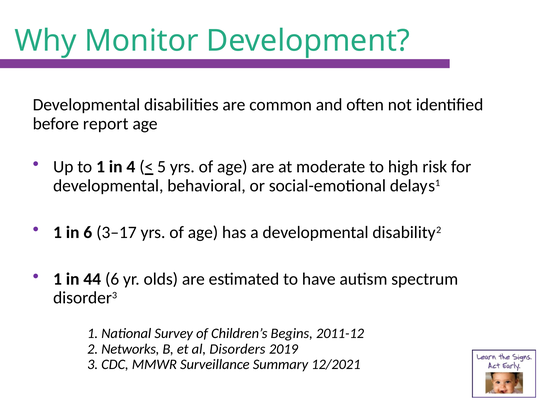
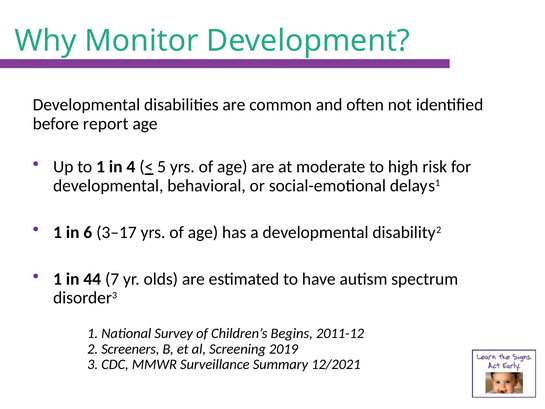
44 6: 6 -> 7 (112, 279)
Networks: Networks -> Screeners (130, 349)
Disorders: Disorders -> Screening (238, 349)
